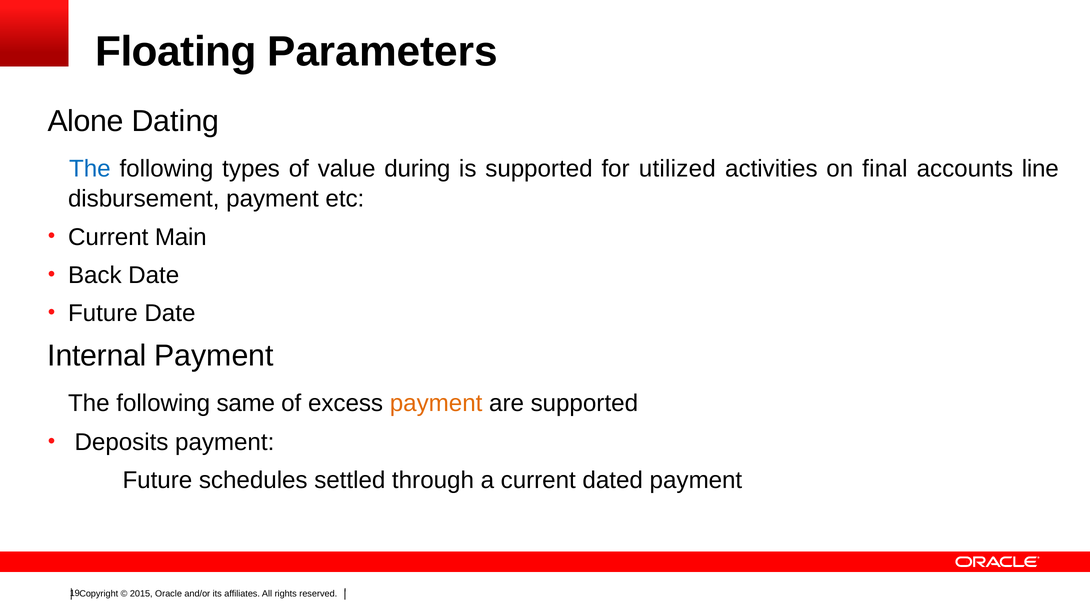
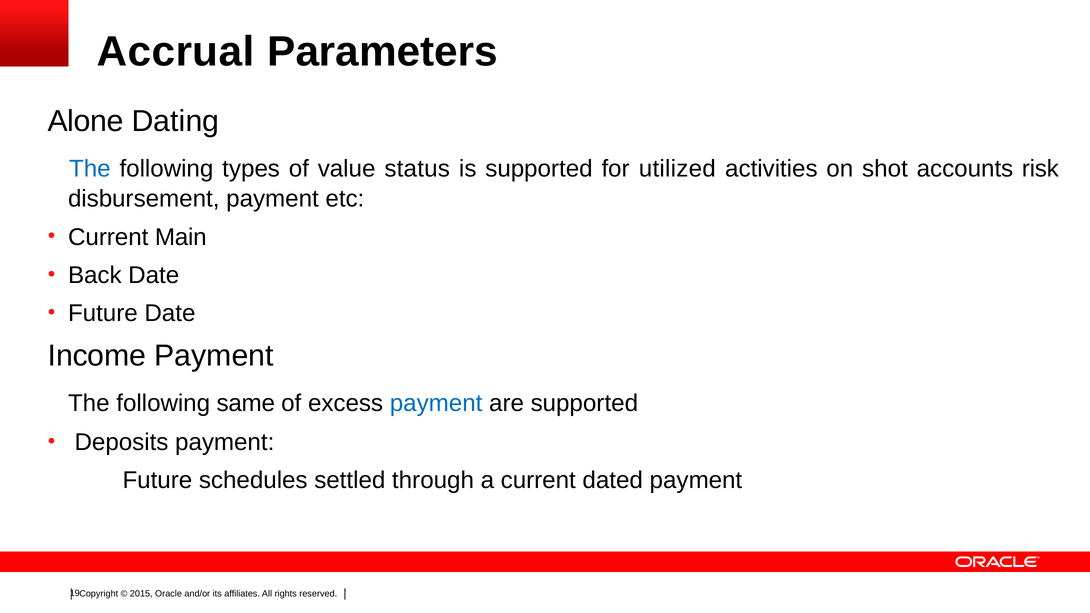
Floating: Floating -> Accrual (176, 52)
during: during -> status (417, 169)
final: final -> shot (885, 169)
line: line -> risk (1040, 169)
Internal: Internal -> Income (97, 356)
payment colour: orange -> blue (436, 403)
